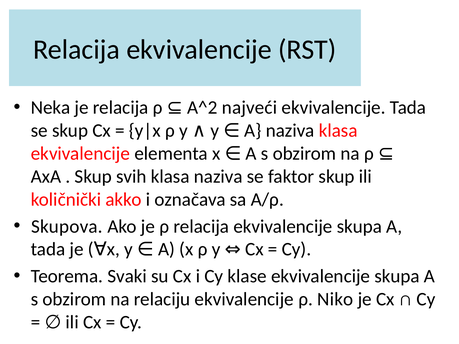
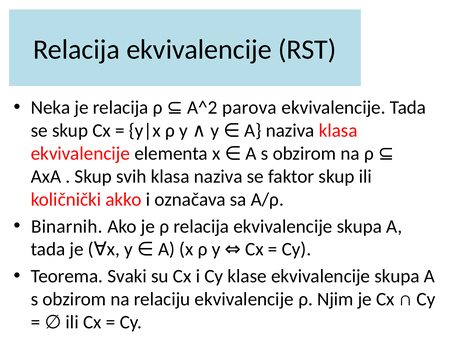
najveći: najveći -> parova (249, 108)
Skupova: Skupova -> Binarnih (67, 227)
Niko: Niko -> Njim (335, 299)
